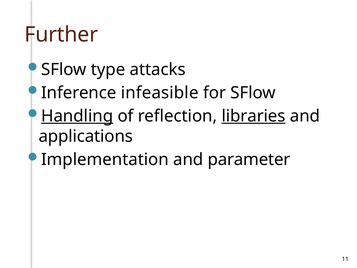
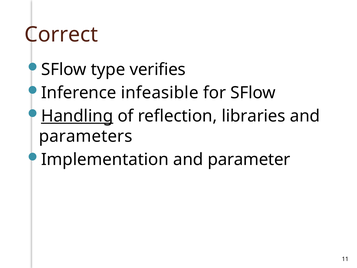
Further: Further -> Correct (61, 35)
attacks: attacks -> verifies (158, 70)
libraries underline: present -> none (254, 116)
applications: applications -> parameters (86, 136)
